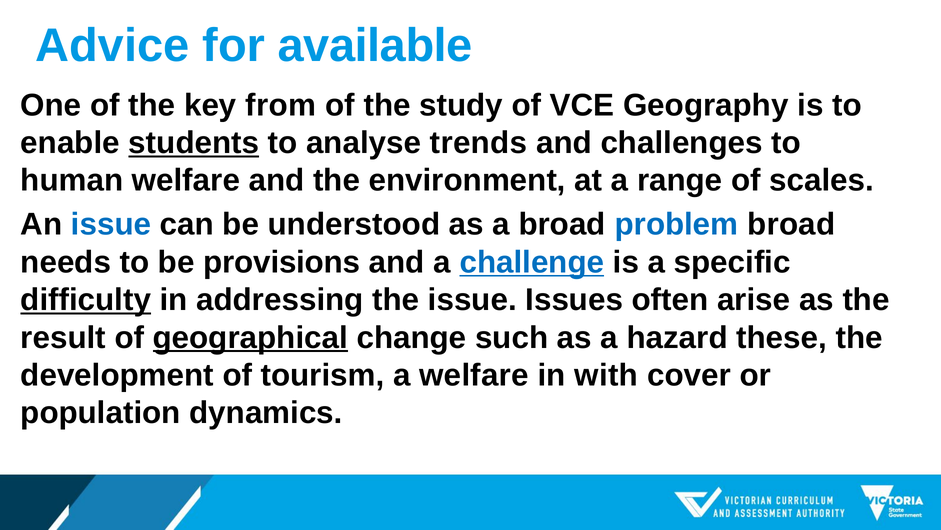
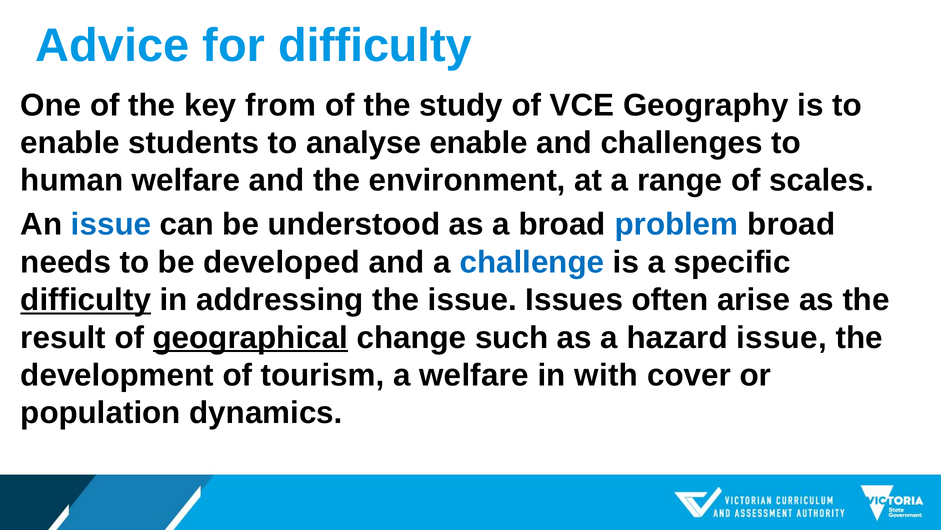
for available: available -> difficulty (375, 46)
students underline: present -> none (194, 143)
analyse trends: trends -> enable (479, 143)
provisions: provisions -> developed (282, 262)
challenge underline: present -> none (532, 262)
hazard these: these -> issue (782, 337)
